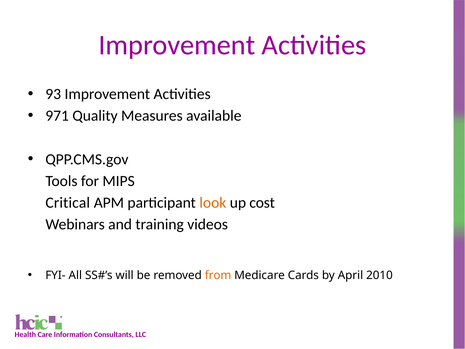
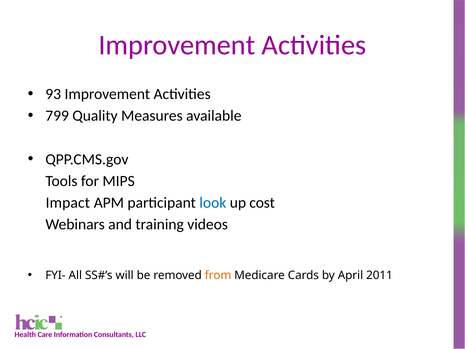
971: 971 -> 799 (57, 116)
Critical: Critical -> Impact (68, 203)
look colour: orange -> blue (213, 203)
2010: 2010 -> 2011 (379, 275)
